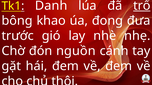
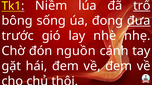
Danh: Danh -> Niềm (51, 6)
khao: khao -> sống (51, 21)
đưa underline: none -> present (139, 21)
